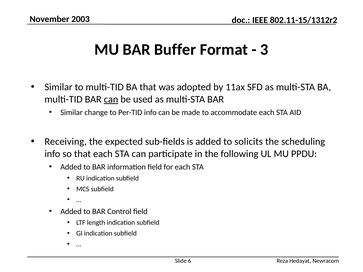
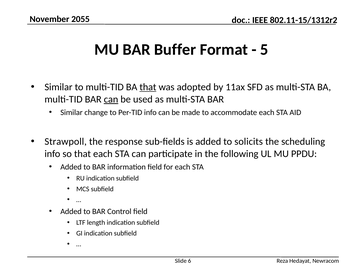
2003: 2003 -> 2055 (81, 19)
3: 3 -> 5 (264, 49)
that underline: none -> present (148, 87)
Receiving: Receiving -> Strawpoll (66, 142)
expected: expected -> response (124, 142)
